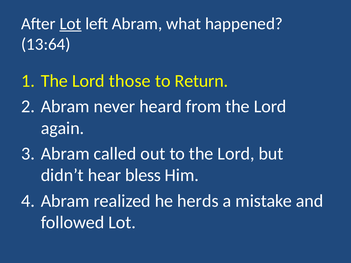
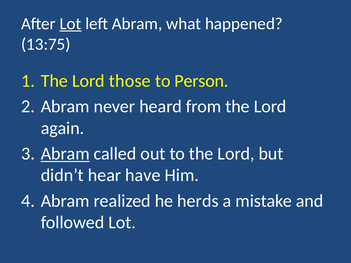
13:64: 13:64 -> 13:75 (46, 44)
Return: Return -> Person (201, 81)
Abram underline: none -> present (65, 154)
bless: bless -> have (143, 175)
